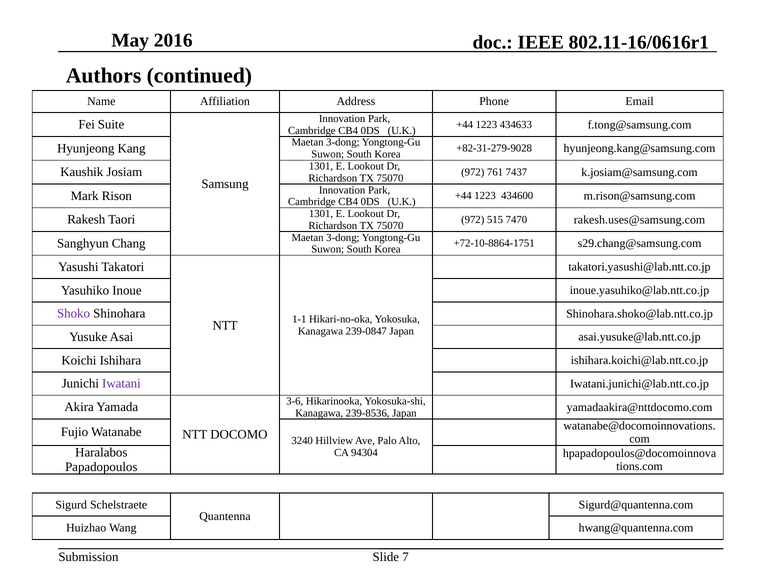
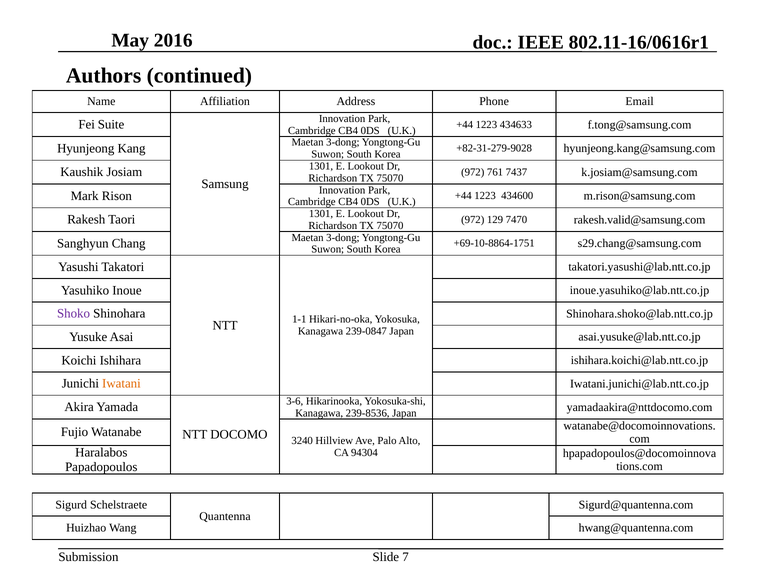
515: 515 -> 129 (495, 220)
rakesh.uses@samsung.com: rakesh.uses@samsung.com -> rakesh.valid@samsung.com (640, 220)
+72-10-8864-1751: +72-10-8864-1751 -> +69-10-8864-1751 (494, 244)
Iwatani colour: purple -> orange (121, 384)
